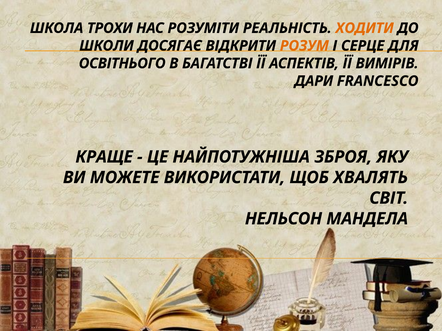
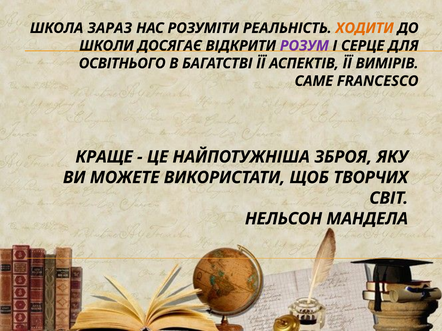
ТРОХИ: ТРОХИ -> ЗАРАЗ (110, 28)
РОЗУМ colour: orange -> purple (304, 46)
ДАРИ: ДАРИ -> САМЕ (314, 81)
ХВАЛЯТЬ: ХВАЛЯТЬ -> ТВОРЧИХ (371, 178)
